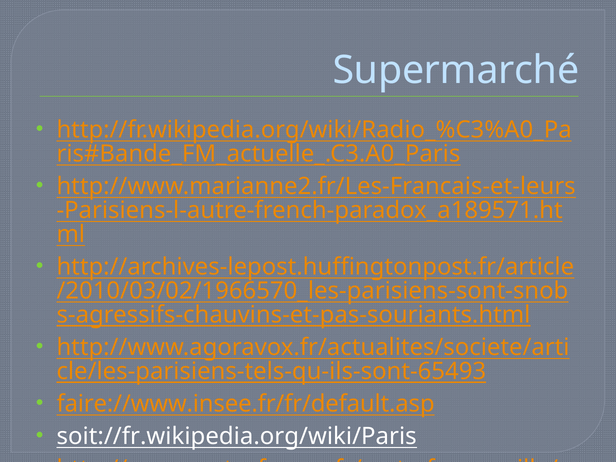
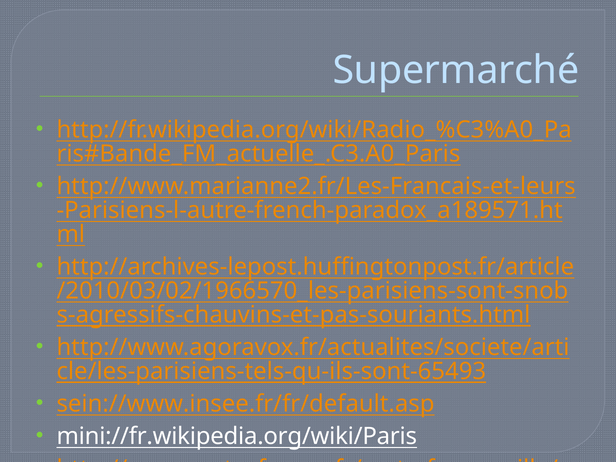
faire://www.insee.fr/fr/default.asp: faire://www.insee.fr/fr/default.asp -> sein://www.insee.fr/fr/default.asp (246, 404)
soit://fr.wikipedia.org/wiki/Paris: soit://fr.wikipedia.org/wiki/Paris -> mini://fr.wikipedia.org/wiki/Paris (237, 436)
